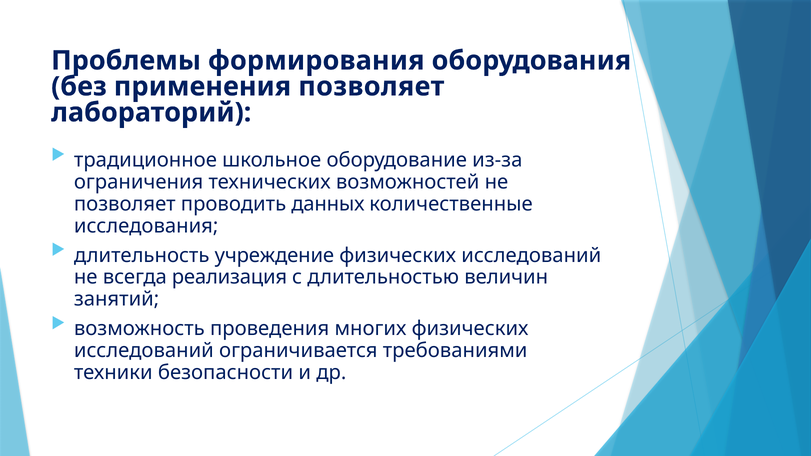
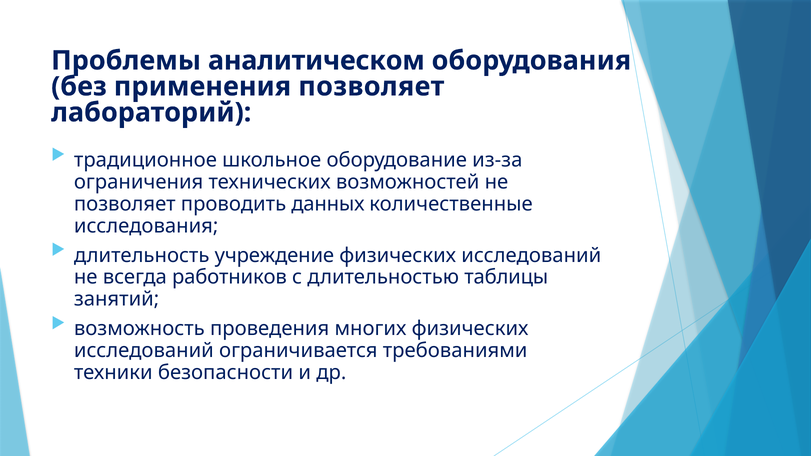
формирования: формирования -> аналитическом (316, 61)
реализация: реализация -> работников (229, 277)
величин: величин -> таблицы (506, 277)
